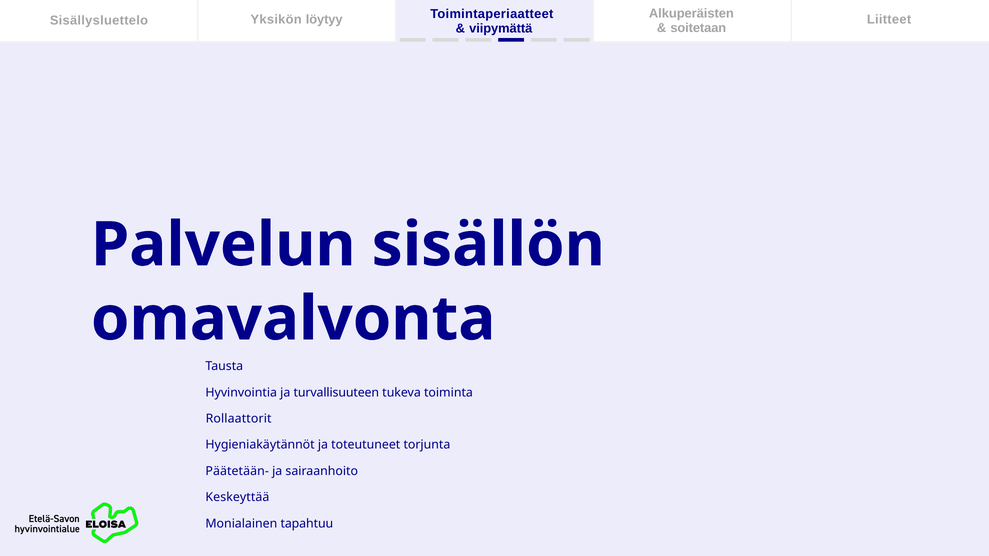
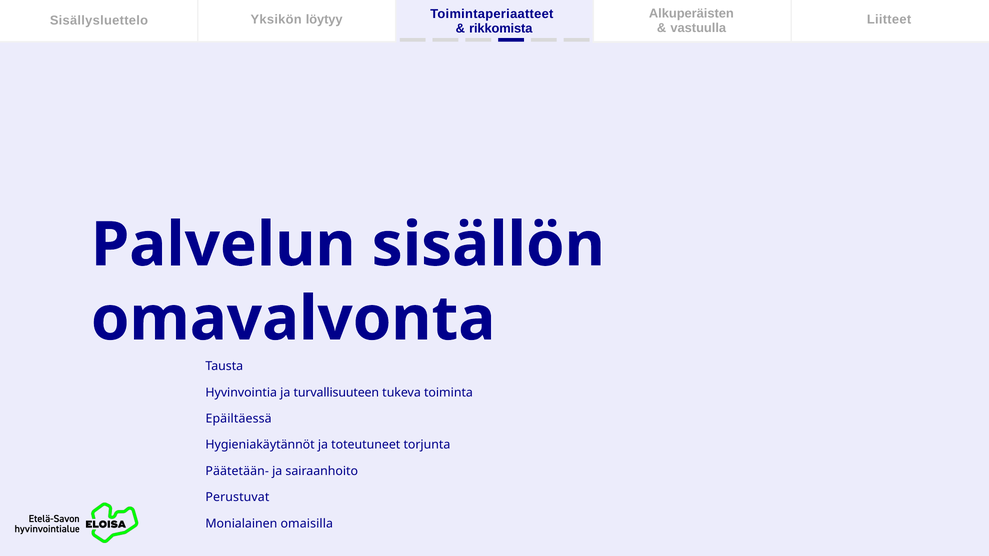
soitetaan: soitetaan -> vastuulla (698, 28)
viipymättä: viipymättä -> rikkomista (501, 29)
Rollaattorit: Rollaattorit -> Epäiltäessä (239, 419)
Keskeyttää: Keskeyttää -> Perustuvat (237, 498)
tapahtuu: tapahtuu -> omaisilla (307, 524)
